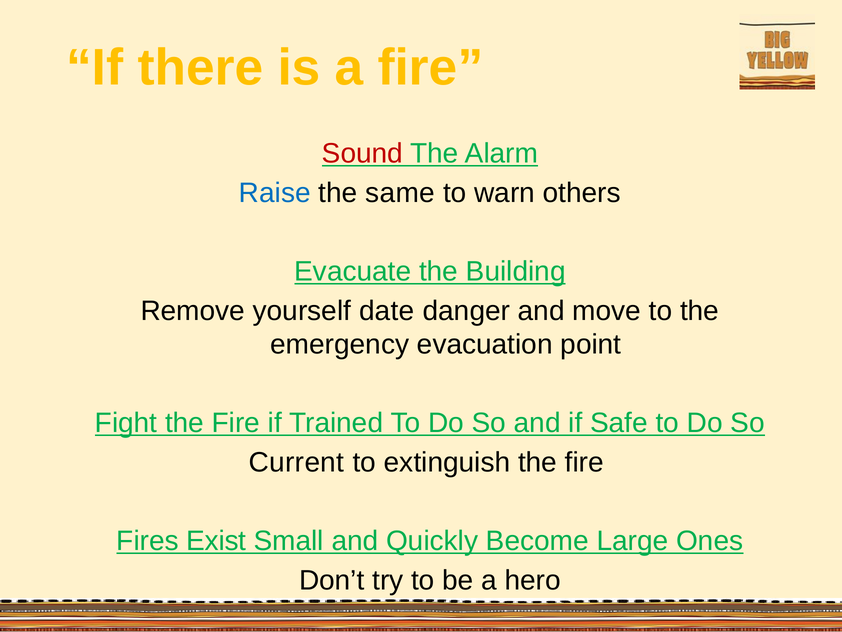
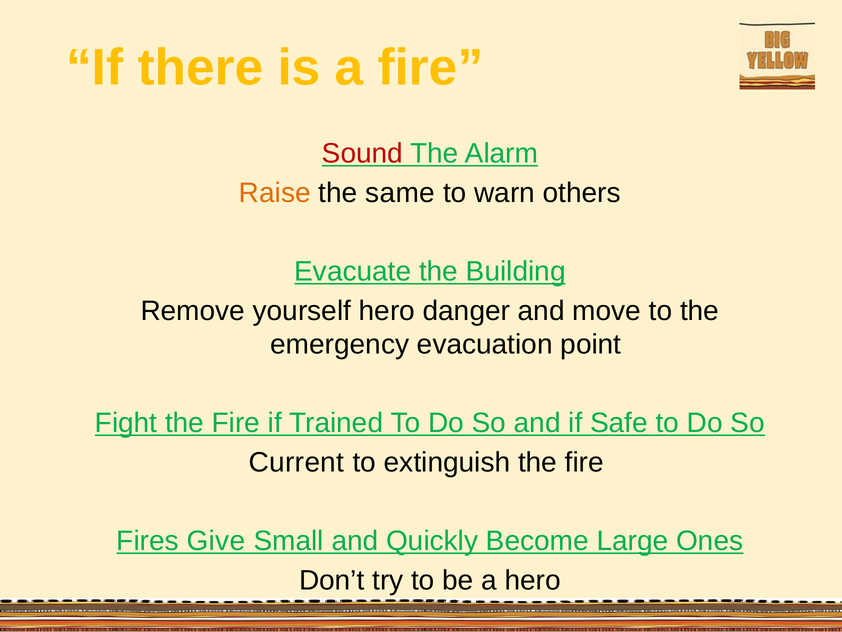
Raise colour: blue -> orange (275, 193)
yourself date: date -> hero (387, 311)
Exist: Exist -> Give (216, 541)
